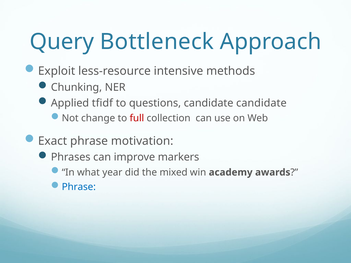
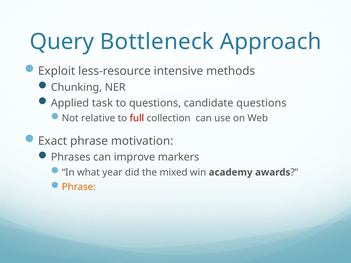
tfidf: tfidf -> task (102, 103)
candidate candidate: candidate -> questions (261, 103)
change: change -> relative (98, 118)
Phrase colour: blue -> orange (79, 187)
